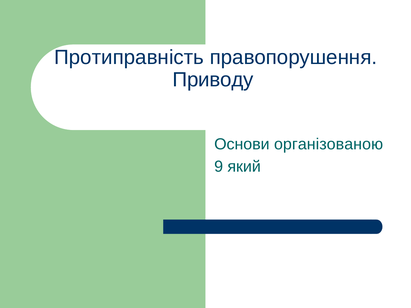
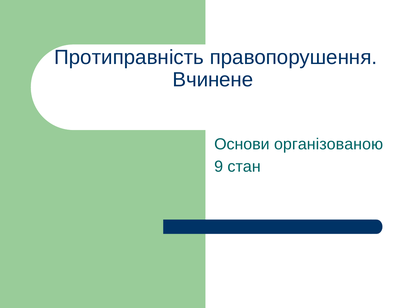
Приводу: Приводу -> Вчинене (213, 80)
який: який -> стан (244, 167)
